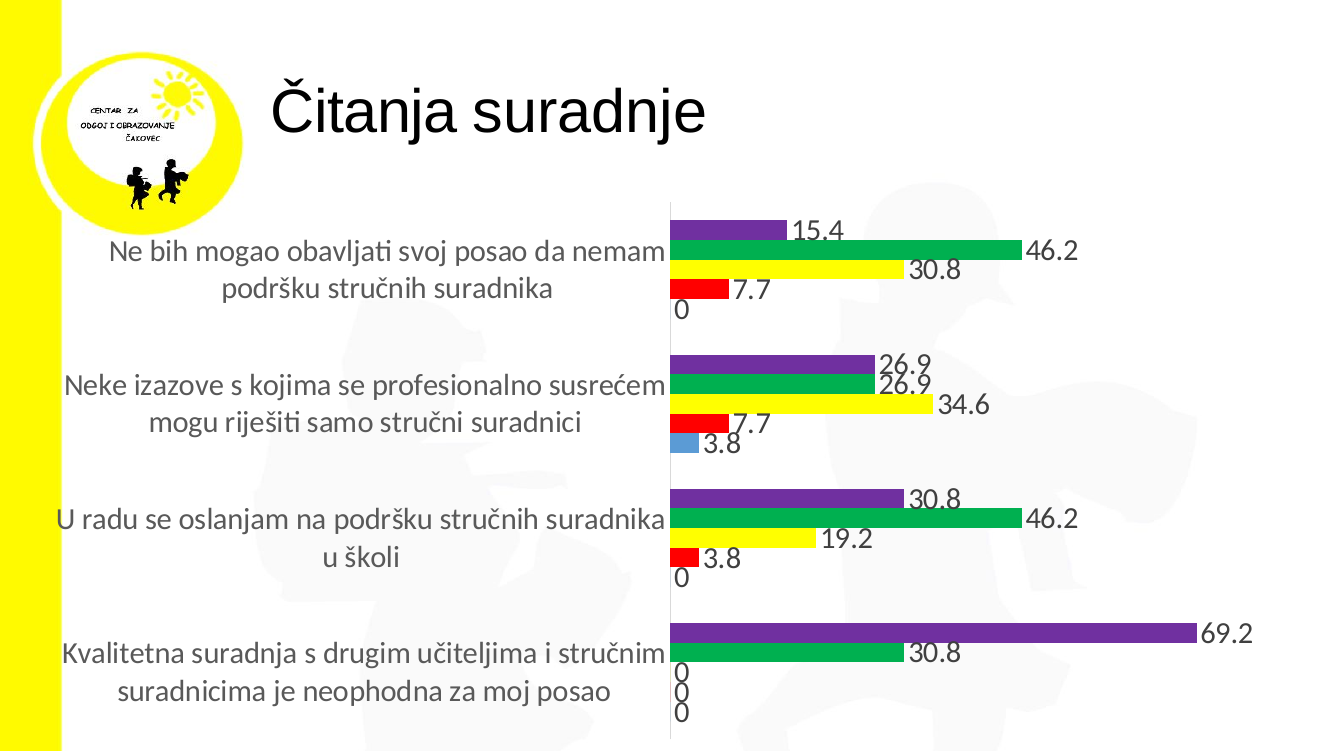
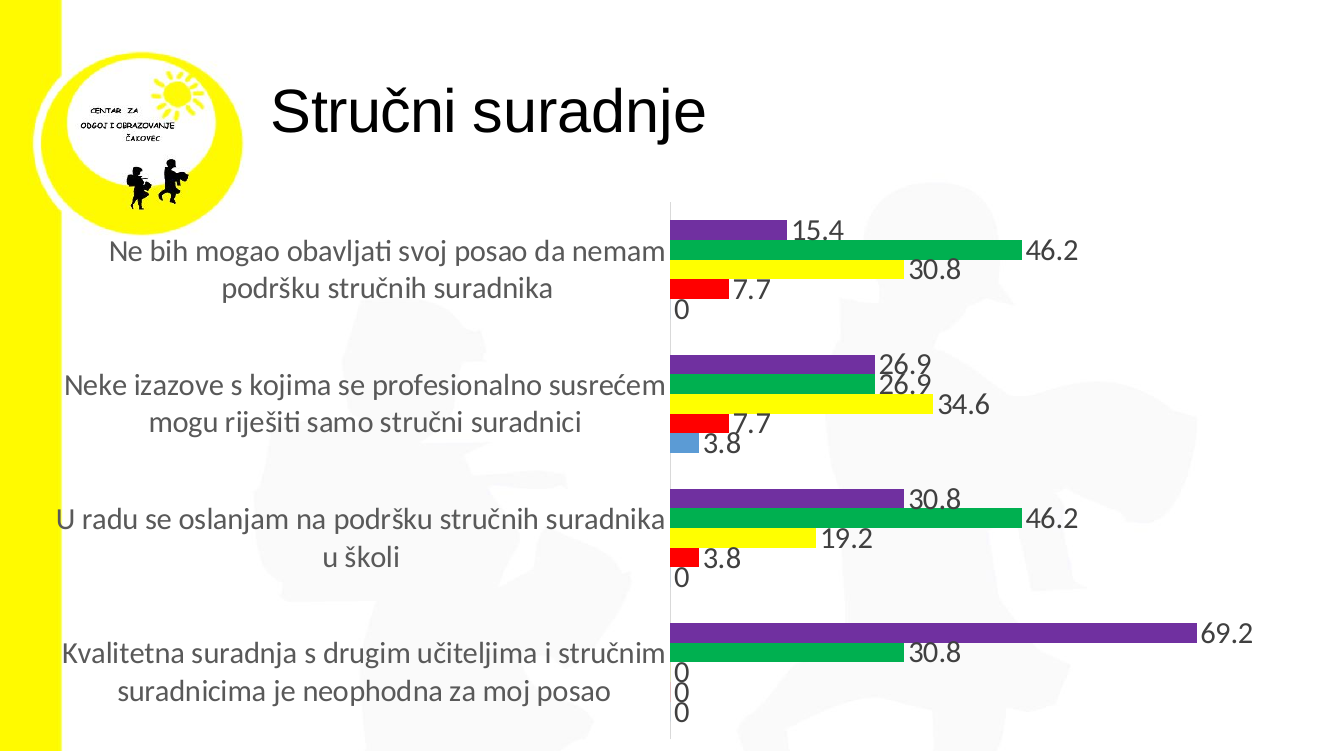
Čitanja: Čitanja -> Stručni (364, 112)
